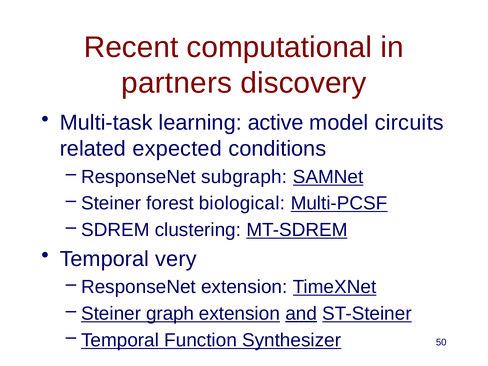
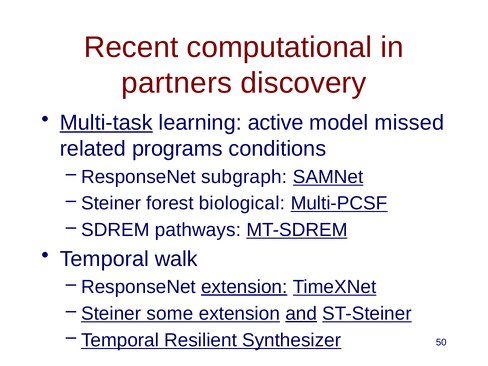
Multi-task underline: none -> present (106, 123)
circuits: circuits -> missed (409, 123)
expected: expected -> programs (177, 149)
clustering: clustering -> pathways (198, 230)
very: very -> walk (176, 259)
extension underline: none -> present (244, 287)
graph: graph -> some (170, 313)
Function: Function -> Resilient (201, 340)
